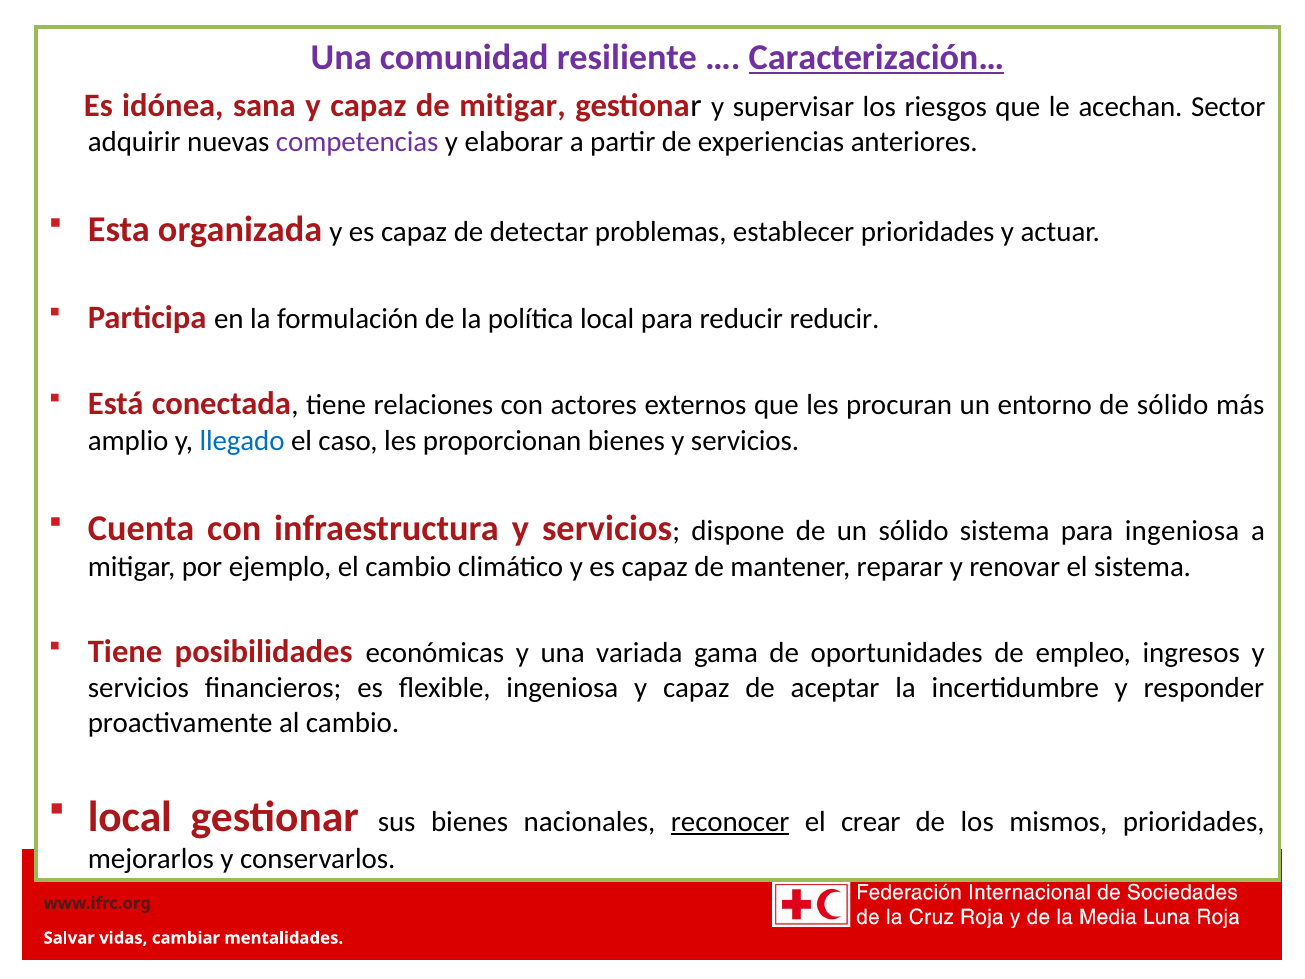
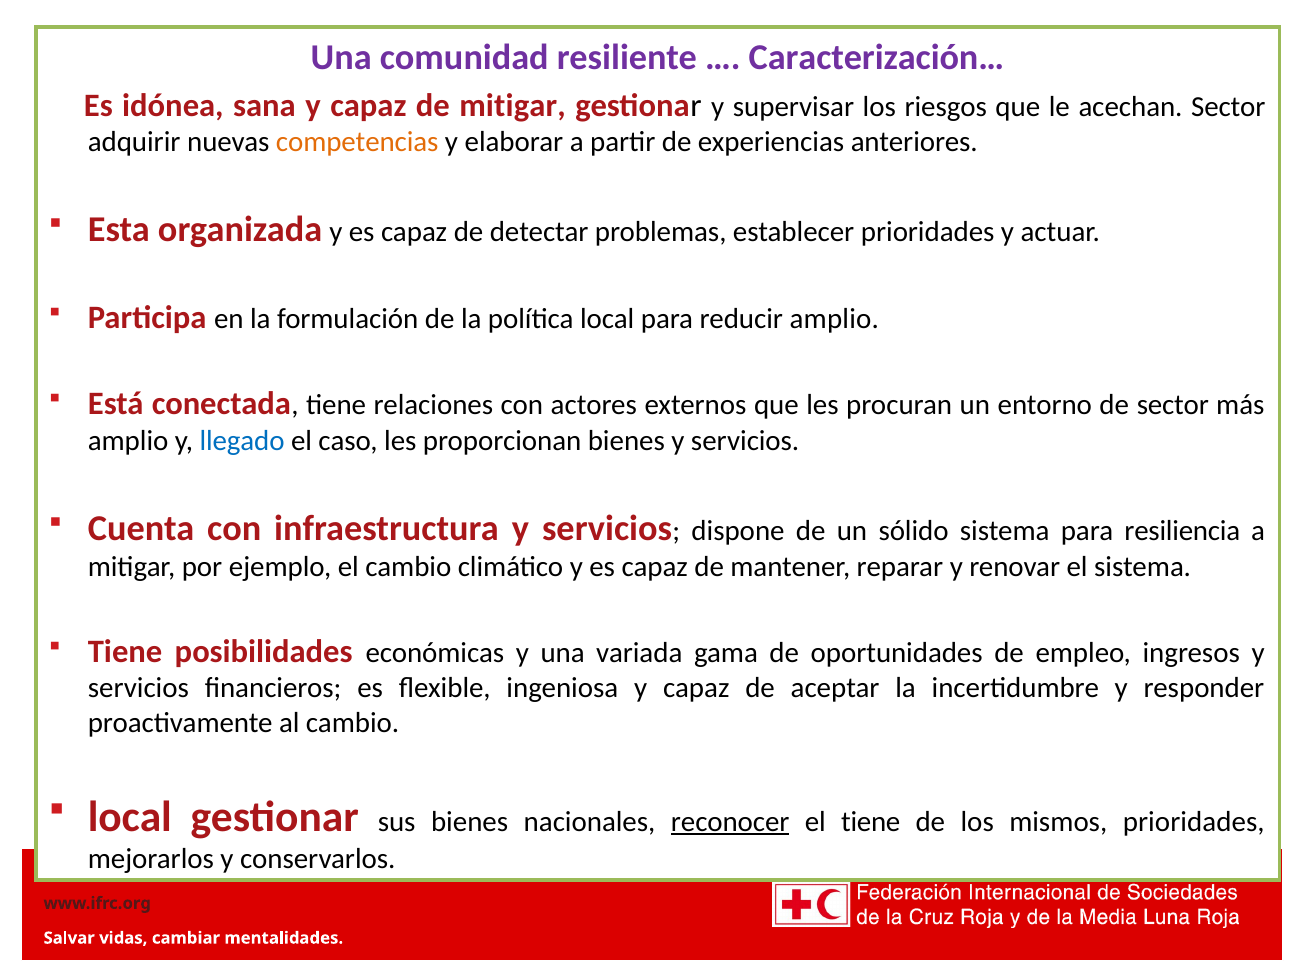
Caracterización… underline: present -> none (876, 58)
competencias colour: purple -> orange (357, 142)
reducir reducir: reducir -> amplio (834, 319)
de sólido: sólido -> sector (1173, 405)
para ingeniosa: ingeniosa -> resiliencia (1182, 531)
el crear: crear -> tiene (871, 821)
